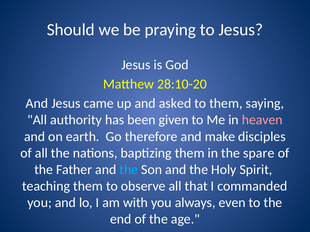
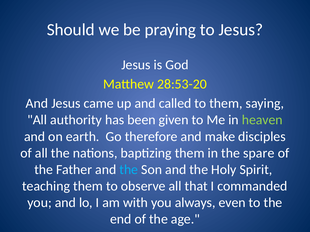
28:10-20: 28:10-20 -> 28:53-20 (182, 84)
asked: asked -> called (175, 104)
heaven colour: pink -> light green (262, 120)
